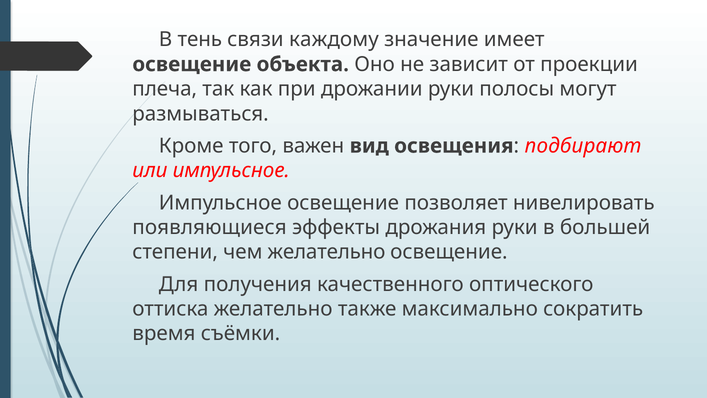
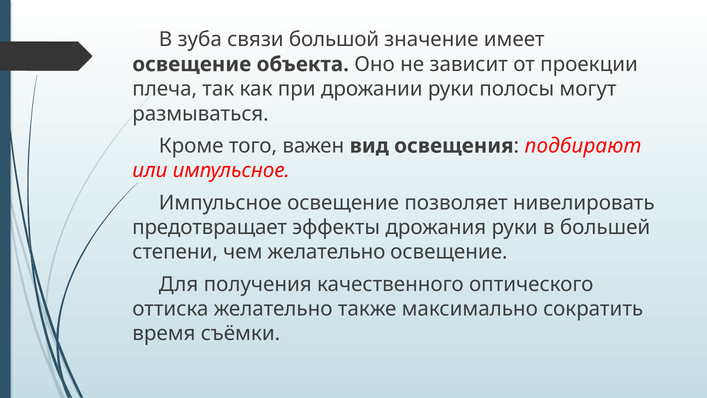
тень: тень -> зуба (200, 40)
каждому: каждому -> большой (334, 40)
появляющиеся: появляющиеся -> предотвращает (210, 227)
